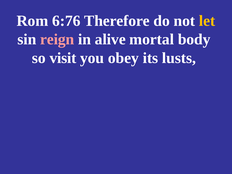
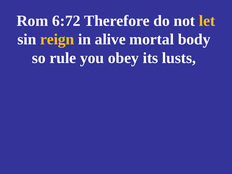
6:76: 6:76 -> 6:72 (66, 21)
reign colour: pink -> yellow (57, 39)
visit: visit -> rule (63, 58)
